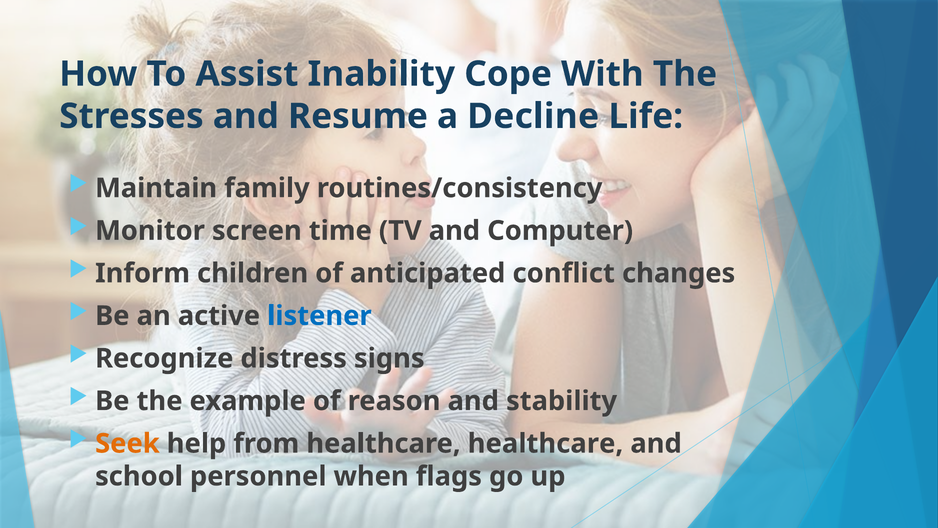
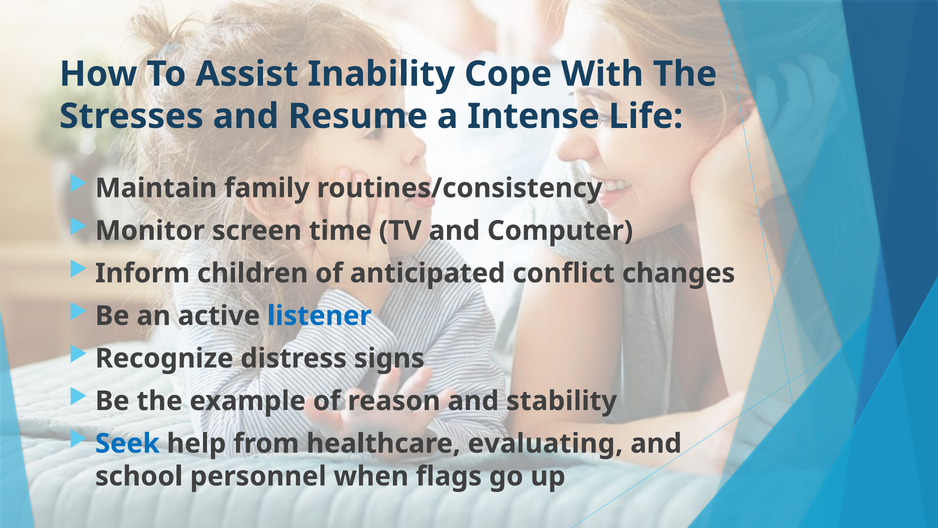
Decline: Decline -> Intense (533, 116)
Seek colour: orange -> blue (127, 443)
healthcare healthcare: healthcare -> evaluating (545, 443)
